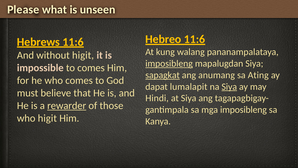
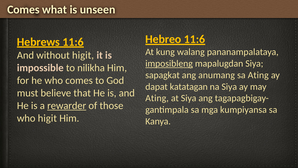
Please: Please -> Comes (23, 10)
to comes: comes -> nilikha (91, 68)
sapagkat underline: present -> none (163, 75)
lumalapit: lumalapit -> katatagan (189, 86)
Siya underline: present -> none (229, 86)
Hindi: Hindi -> Ating (157, 98)
mga imposibleng: imposibleng -> kumpiyansa (243, 109)
